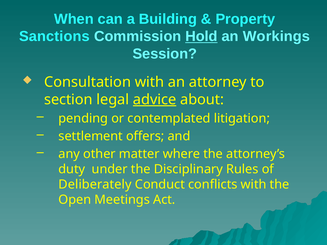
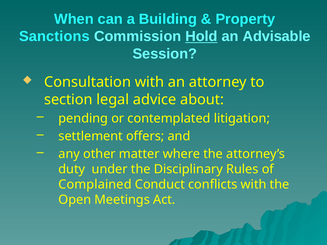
Workings: Workings -> Advisable (277, 36)
advice underline: present -> none (155, 100)
Deliberately: Deliberately -> Complained (95, 185)
